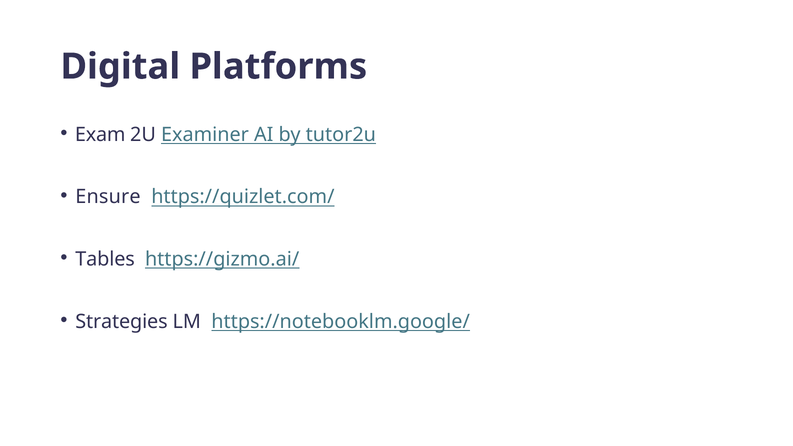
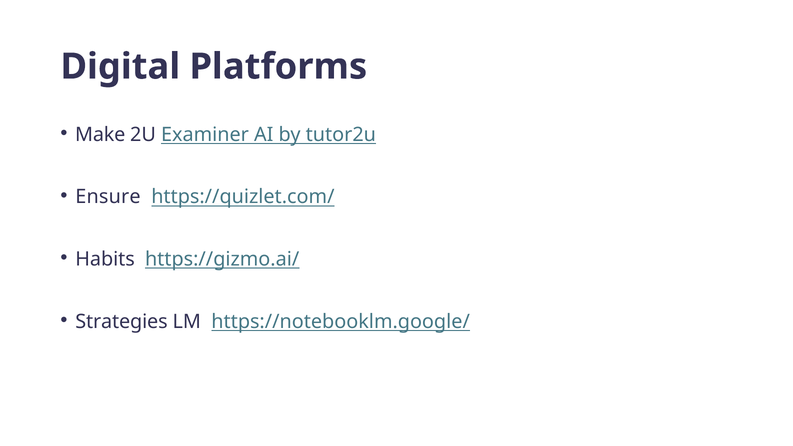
Exam: Exam -> Make (100, 135)
Tables: Tables -> Habits (105, 259)
